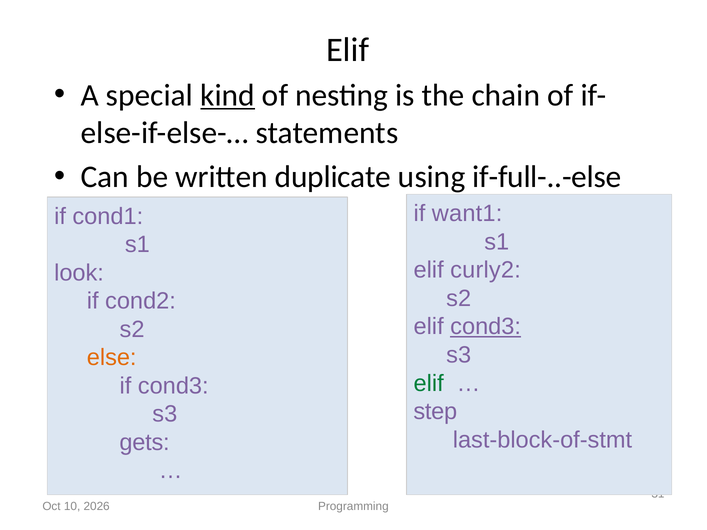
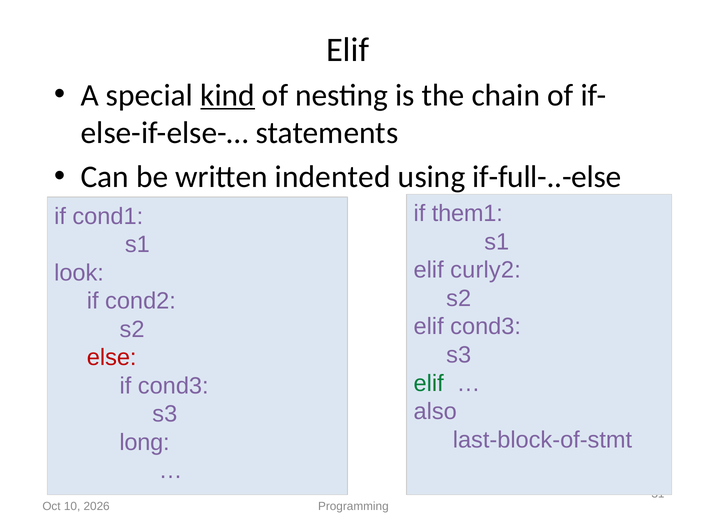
duplicate: duplicate -> indented (333, 177)
want1: want1 -> them1 (467, 214)
cond3 underline: present -> none (486, 327)
else colour: orange -> red (112, 358)
step: step -> also (435, 412)
gets: gets -> long (145, 443)
